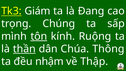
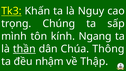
Giám: Giám -> Khấn (37, 11)
Đang: Đang -> Nguy (91, 11)
tôn underline: present -> none (39, 36)
Ruộng: Ruộng -> Ngang (95, 36)
